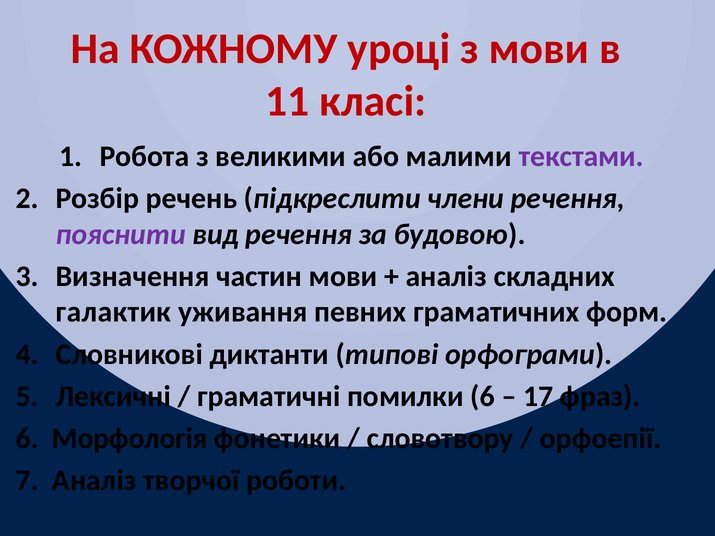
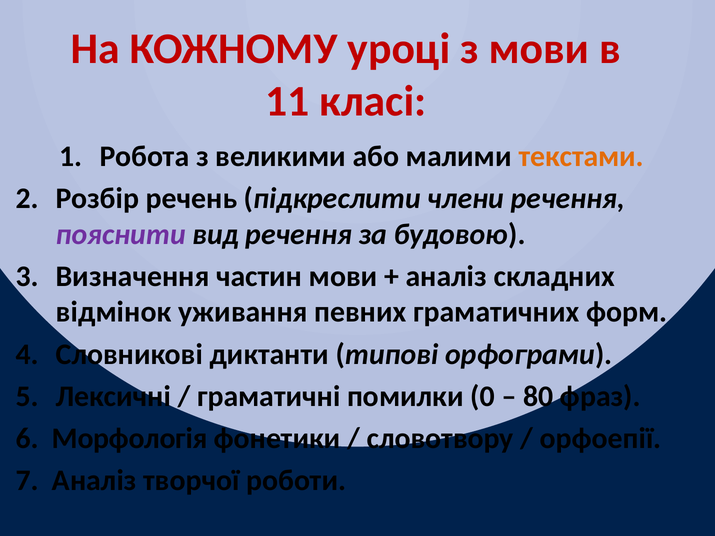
текстами colour: purple -> orange (581, 157)
галактик: галактик -> відмінок (114, 312)
помилки 6: 6 -> 0 (483, 396)
17: 17 -> 80 (538, 396)
